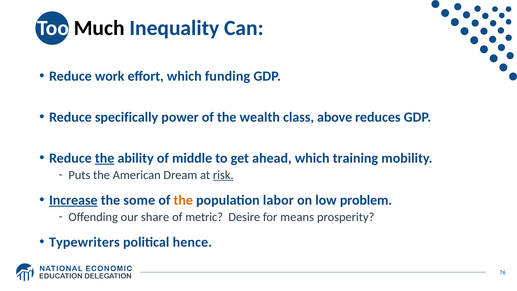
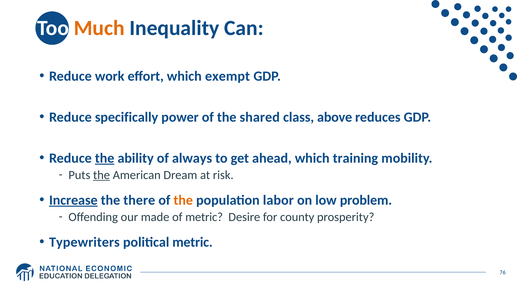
Much colour: black -> orange (99, 28)
funding: funding -> exempt (228, 76)
wealth: wealth -> shared (260, 117)
middle: middle -> always (192, 158)
the underline: none -> present (102, 175)
risk underline: present -> none (223, 175)
some: some -> there (139, 200)
share: share -> made (155, 217)
means: means -> county (297, 217)
political hence: hence -> metric (192, 242)
